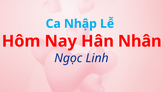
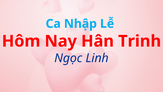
Nhân: Nhân -> Trinh (140, 41)
